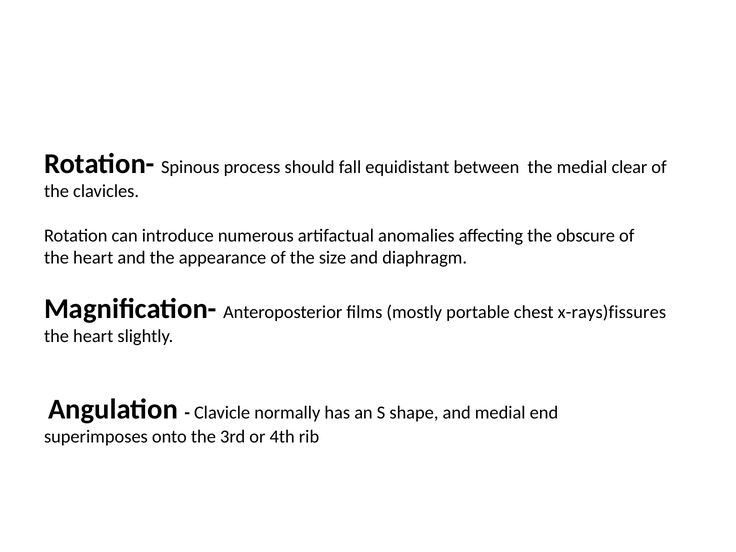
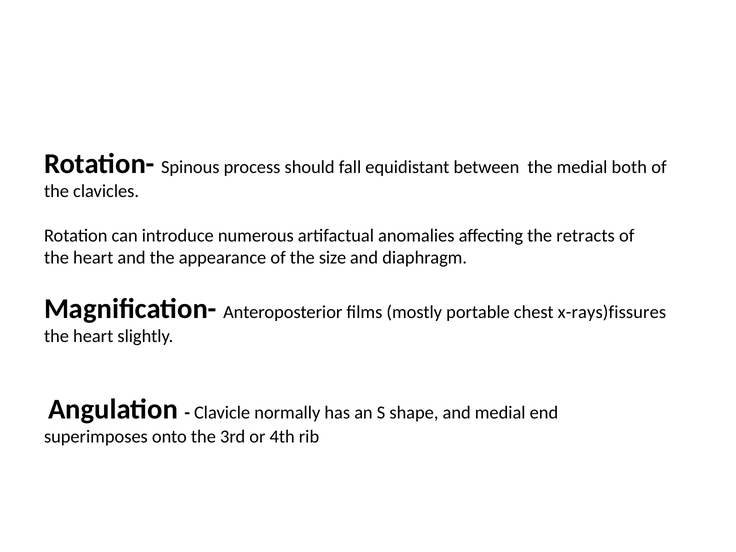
clear: clear -> both (629, 167)
obscure: obscure -> retracts (586, 236)
